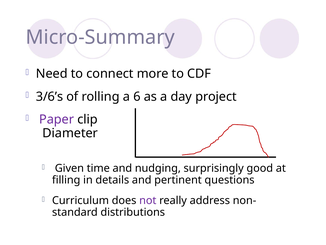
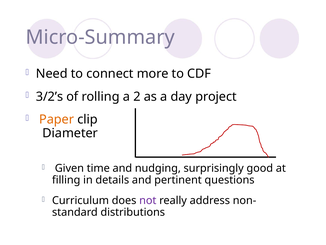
3/6’s: 3/6’s -> 3/2’s (50, 96)
6: 6 -> 2 (137, 96)
Paper colour: purple -> orange (57, 119)
